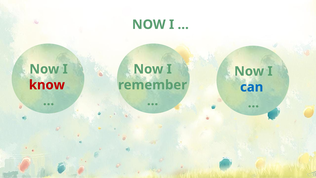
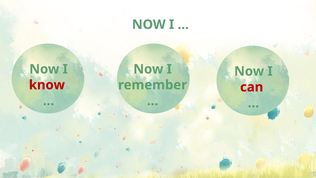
can colour: blue -> red (252, 87)
